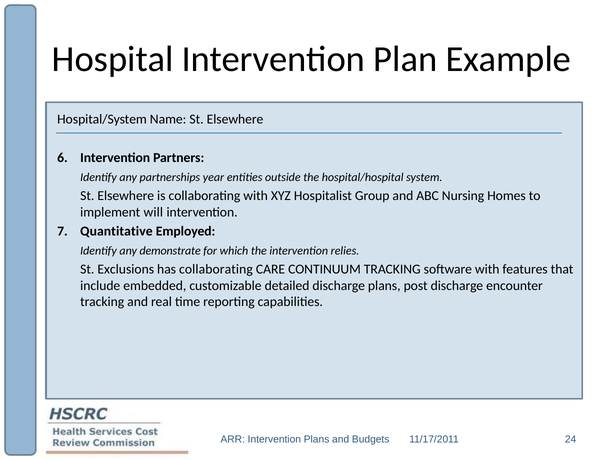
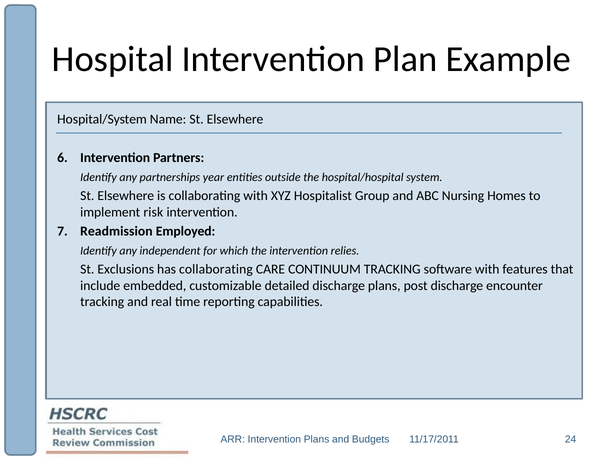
will: will -> risk (153, 212)
Quantitative: Quantitative -> Readmission (116, 231)
demonstrate: demonstrate -> independent (170, 251)
